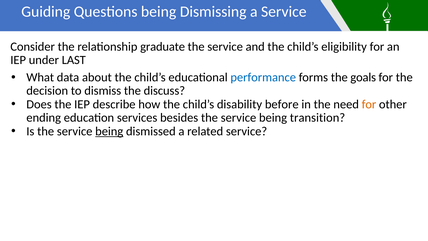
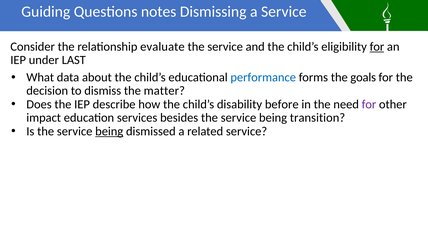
Questions being: being -> notes (159, 12)
graduate: graduate -> evaluate (162, 47)
for underline: none -> present (377, 47)
discuss: discuss -> matter (164, 91)
for colour: orange -> purple (369, 104)
ending: ending -> impact (44, 118)
